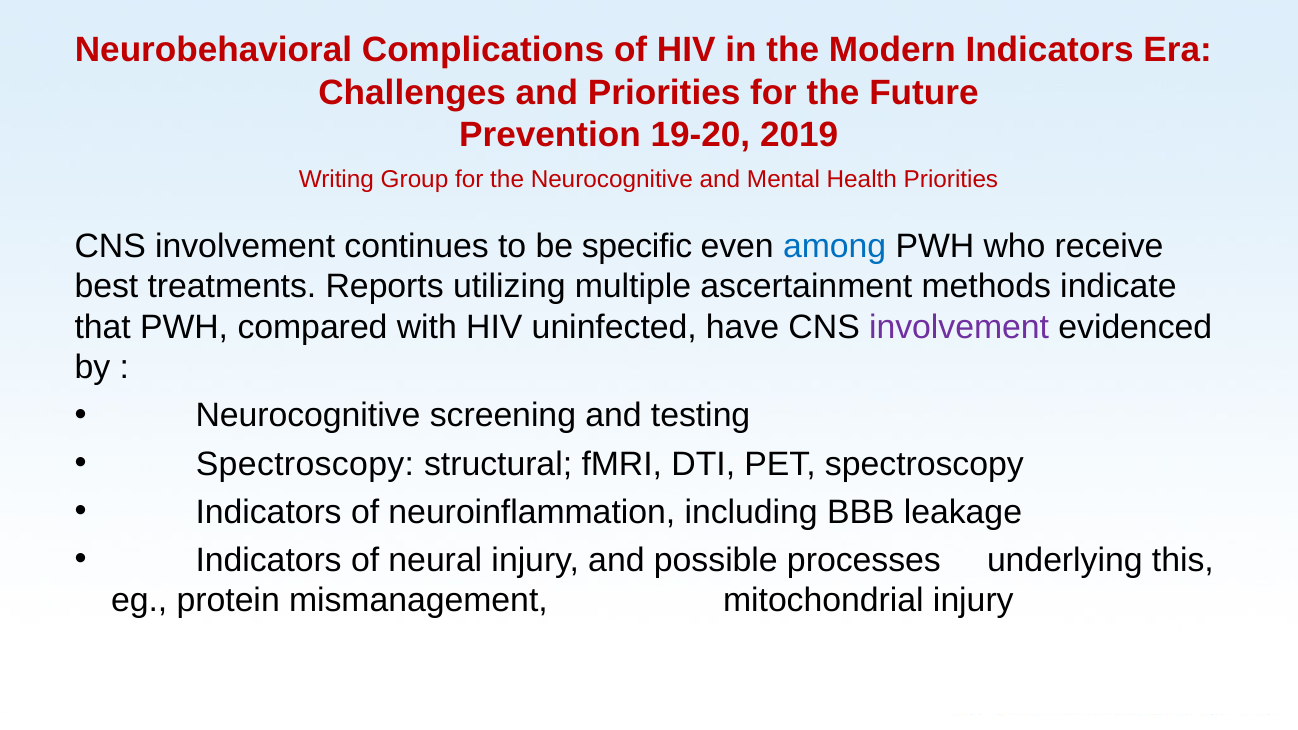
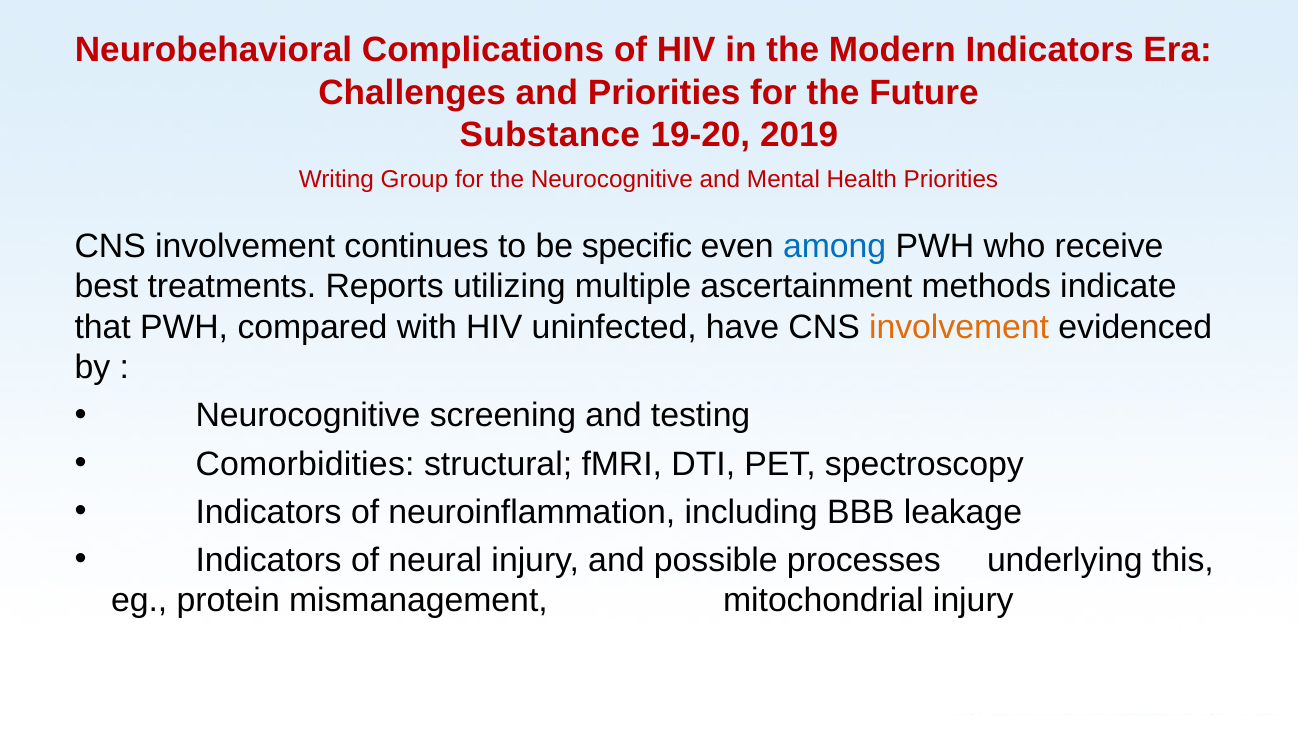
Prevention: Prevention -> Substance (550, 135)
involvement colour: purple -> orange (959, 327)
Spectroscopy: Spectroscopy -> Comorbidities (305, 464)
